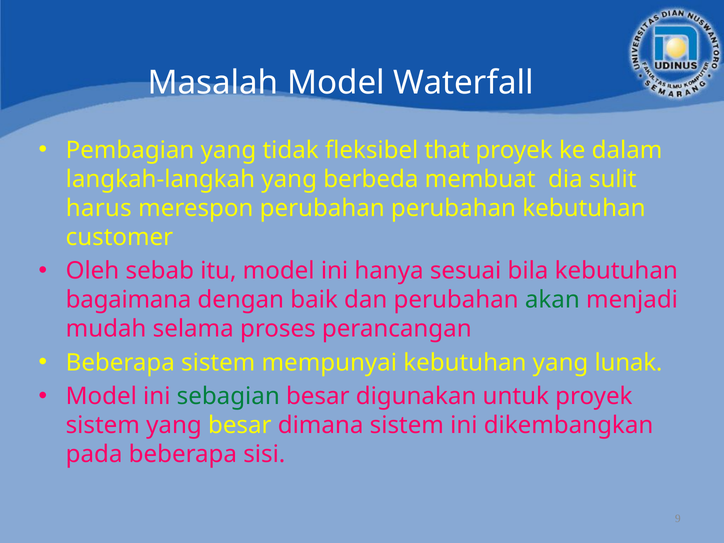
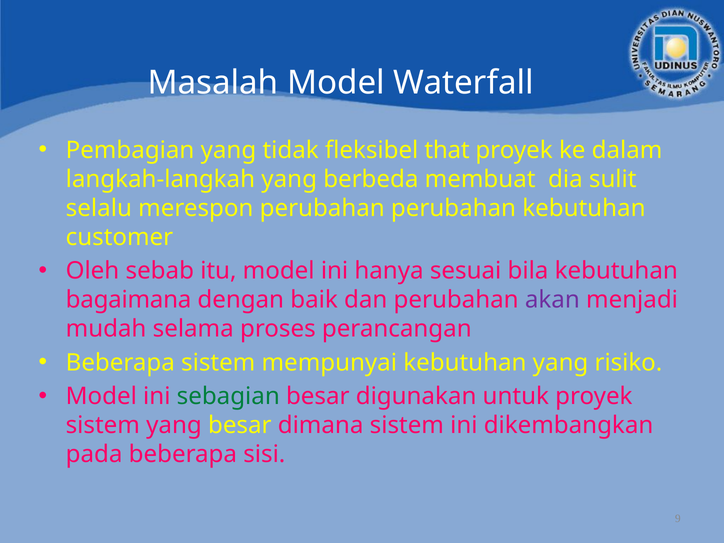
harus: harus -> selalu (99, 208)
akan colour: green -> purple (552, 300)
lunak: lunak -> risiko (628, 363)
